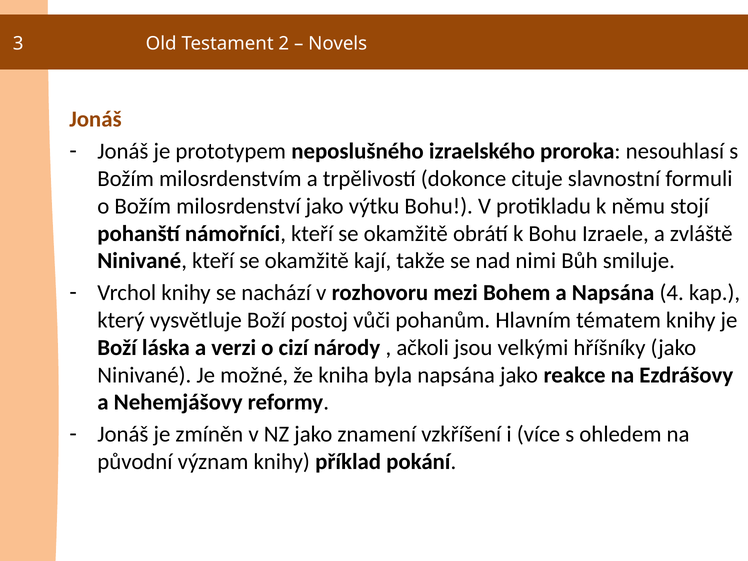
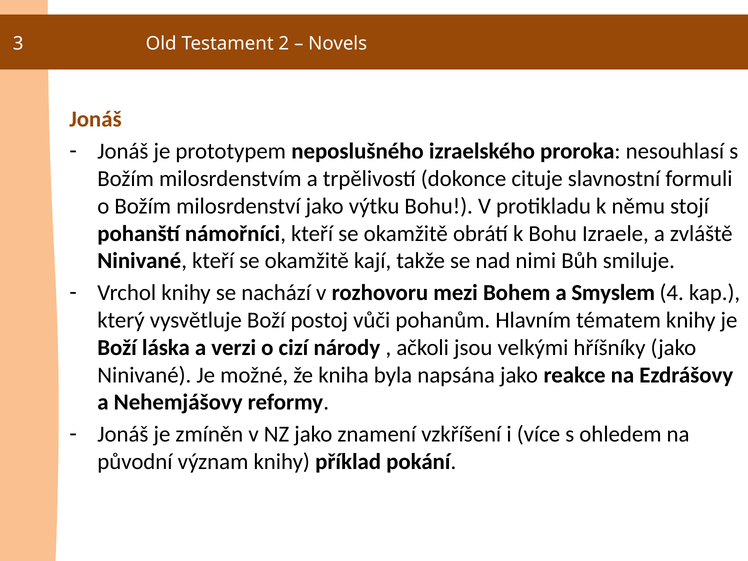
a Napsána: Napsána -> Smyslem (613, 293)
